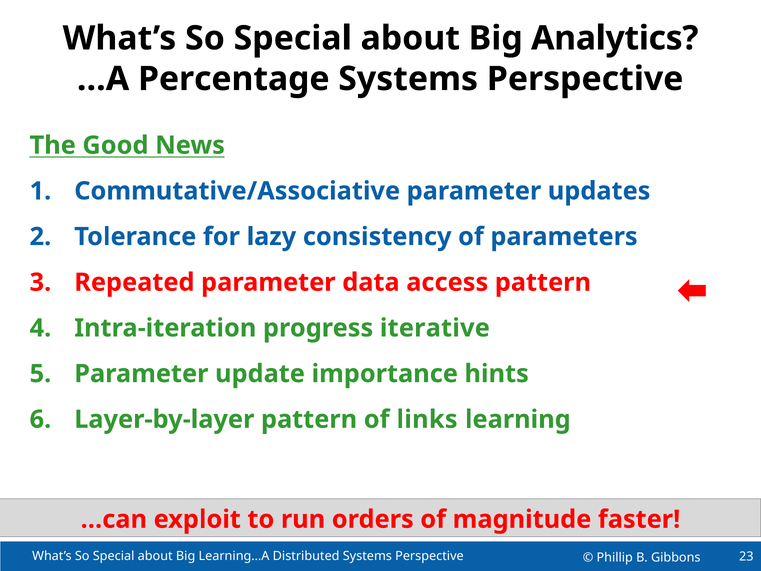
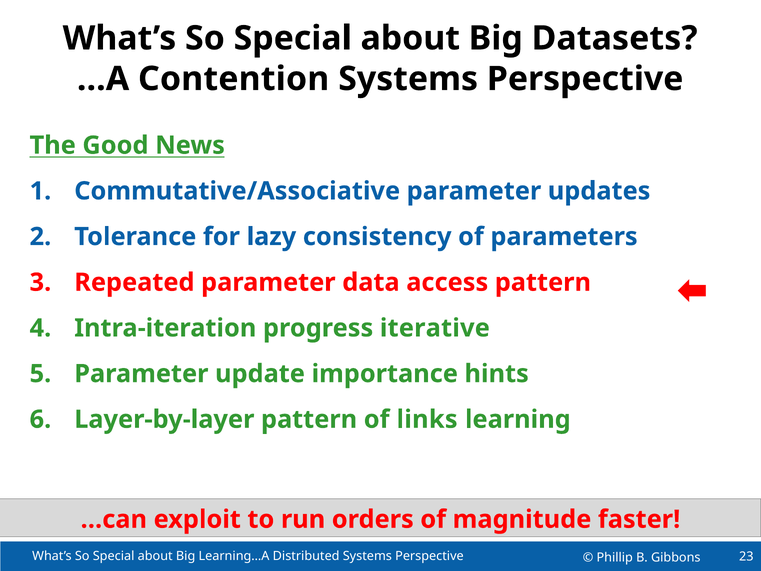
Analytics: Analytics -> Datasets (615, 38)
Percentage: Percentage -> Contention (234, 79)
